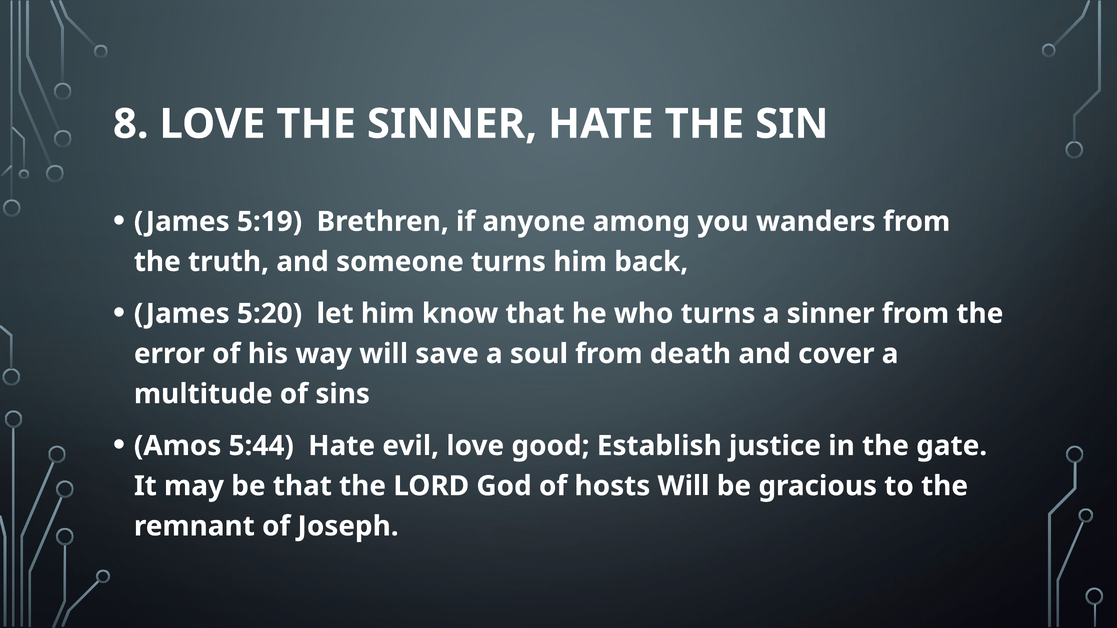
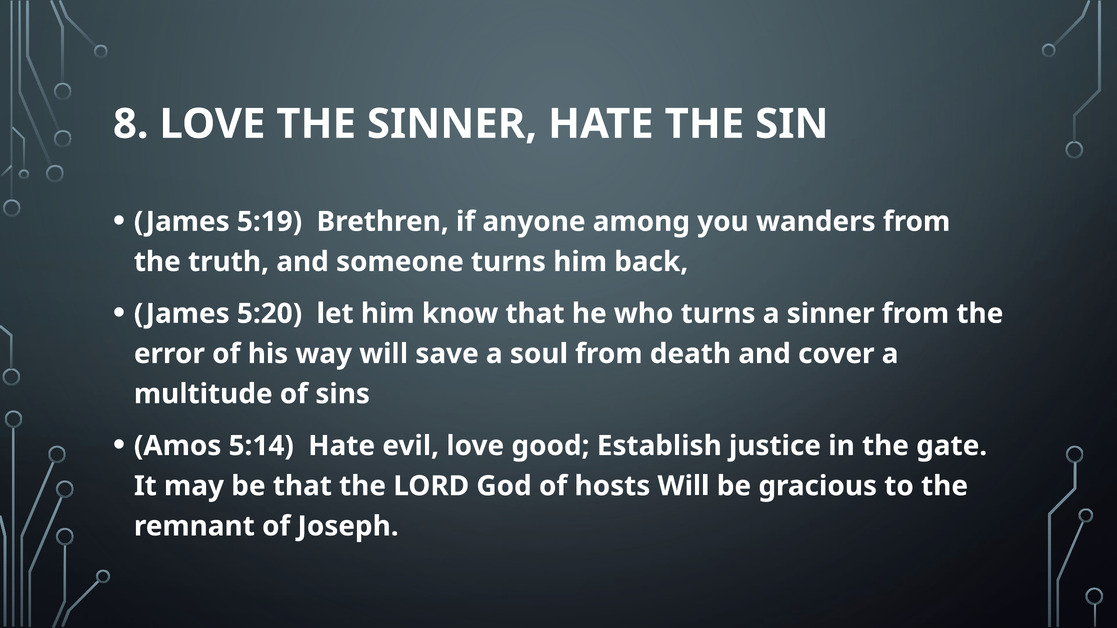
5:44: 5:44 -> 5:14 (261, 446)
